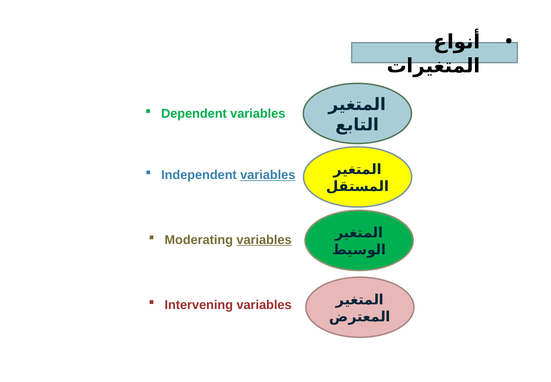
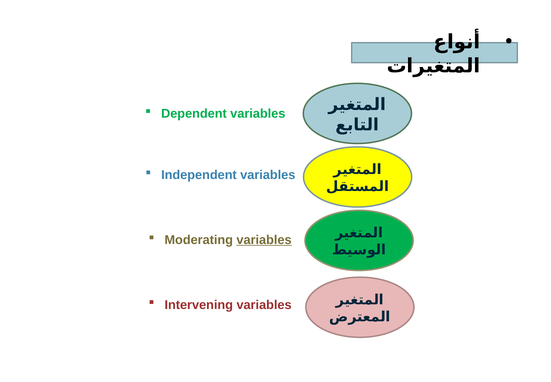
variables underline: present -> none (268, 175)
